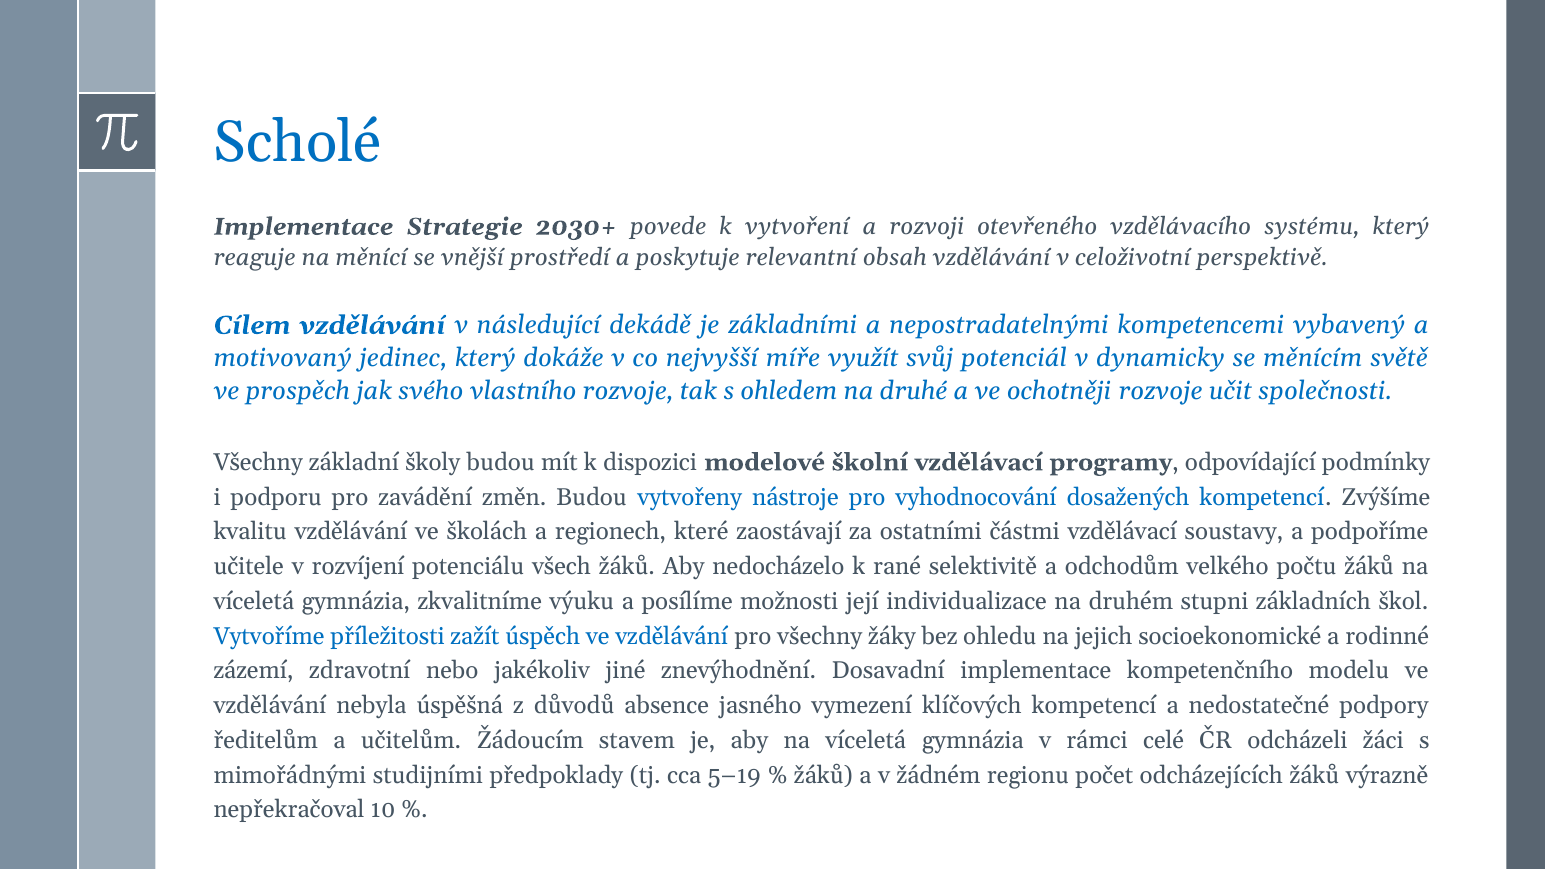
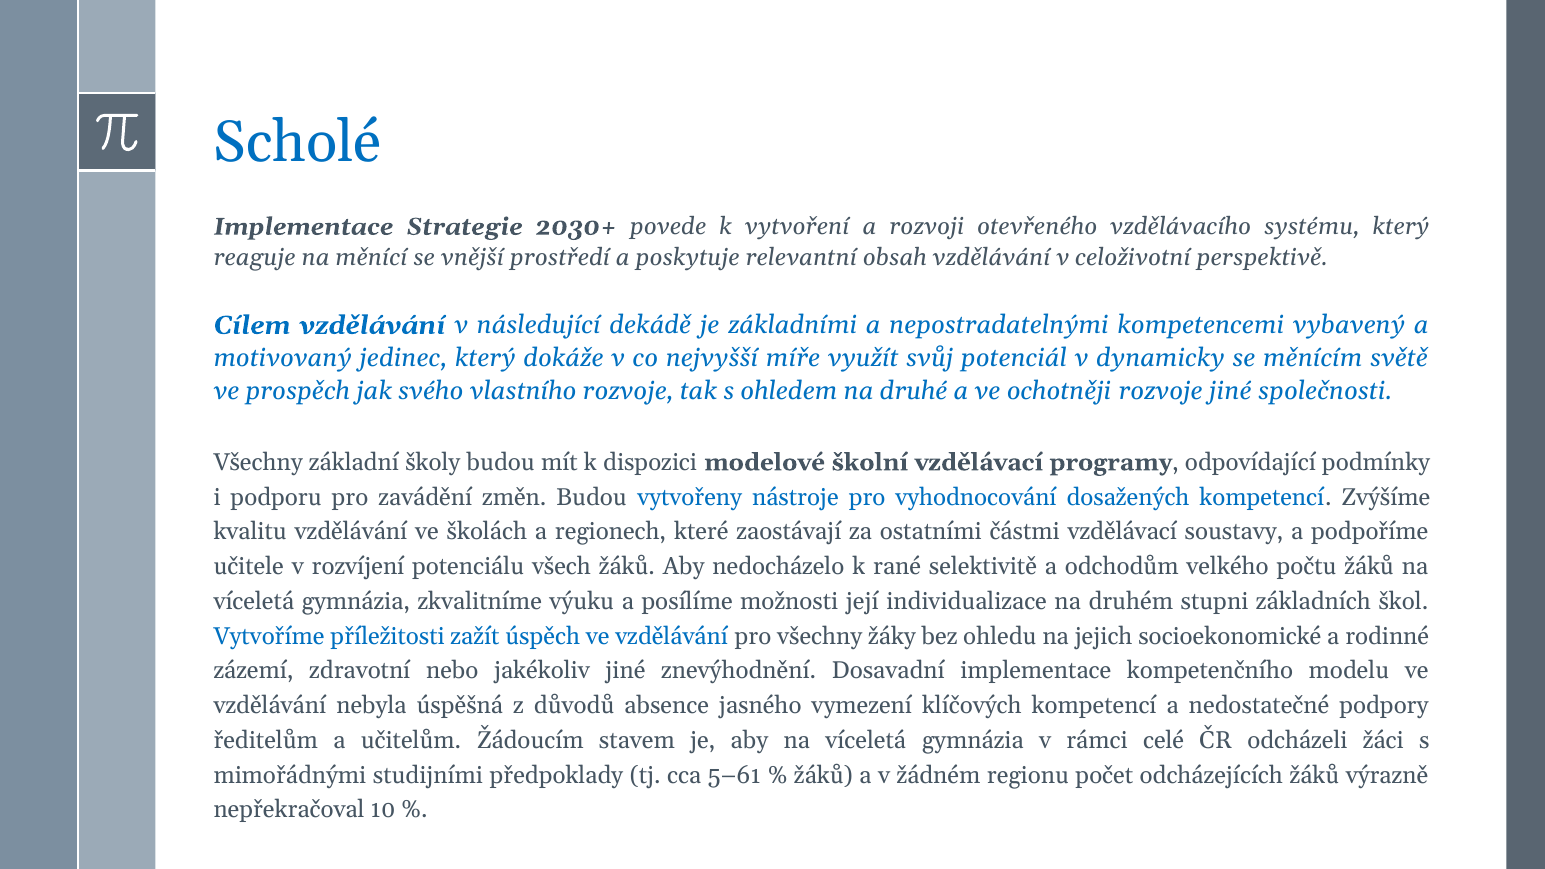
rozvoje učit: učit -> jiné (1230, 391)
5–19: 5–19 -> 5–61 (734, 775)
